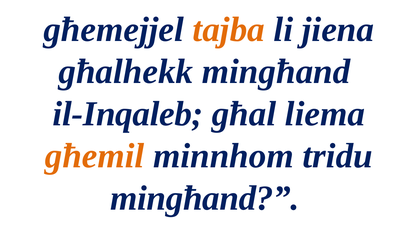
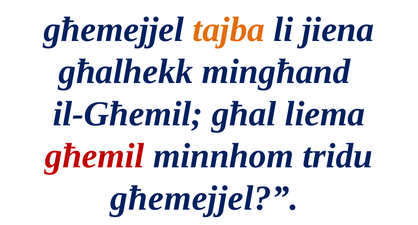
il-Inqaleb: il-Inqaleb -> il-Għemil (128, 114)
għemil colour: orange -> red (95, 156)
mingħand: mingħand -> għemejjel (204, 198)
